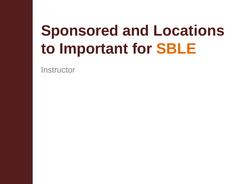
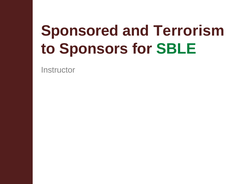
Locations: Locations -> Terrorism (189, 31)
Important: Important -> Sponsors (94, 49)
SBLE colour: orange -> green (176, 49)
